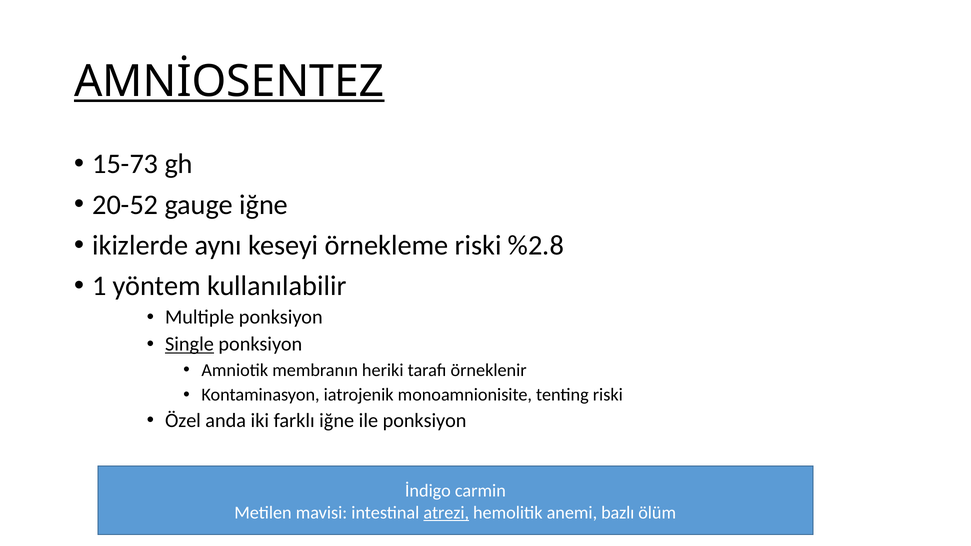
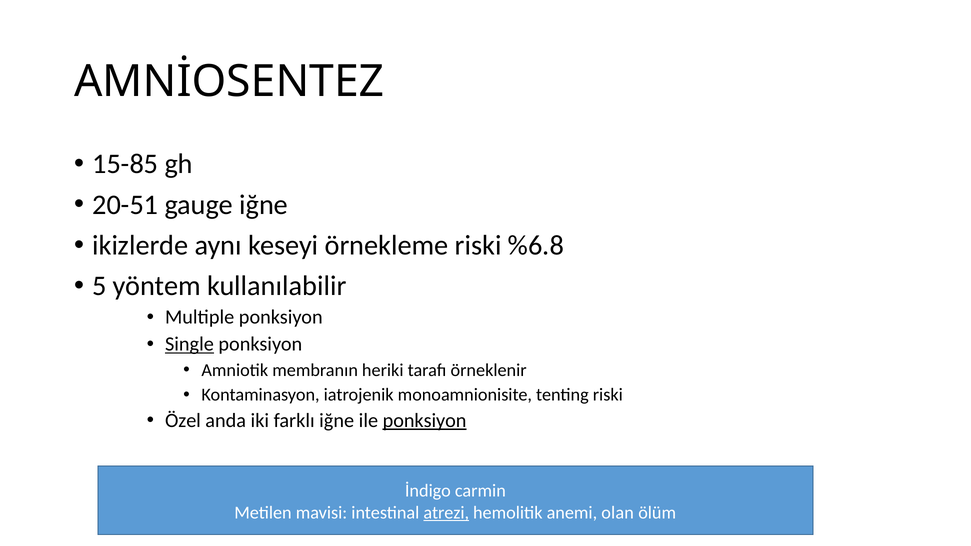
AMNİOSENTEZ underline: present -> none (229, 82)
15-73: 15-73 -> 15-85 (125, 164)
20-52: 20-52 -> 20-51 (125, 205)
%2.8: %2.8 -> %6.8 (536, 245)
1: 1 -> 5 (99, 286)
ponksiyon underline: none -> present (425, 421)
bazlı: bazlı -> olan (618, 513)
